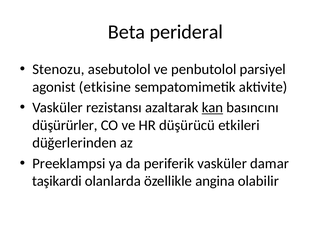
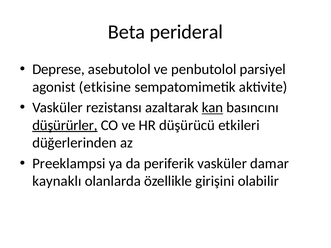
Stenozu: Stenozu -> Deprese (59, 69)
düşürürler underline: none -> present (65, 125)
taşikardi: taşikardi -> kaynaklı (57, 181)
angina: angina -> girişini (215, 181)
